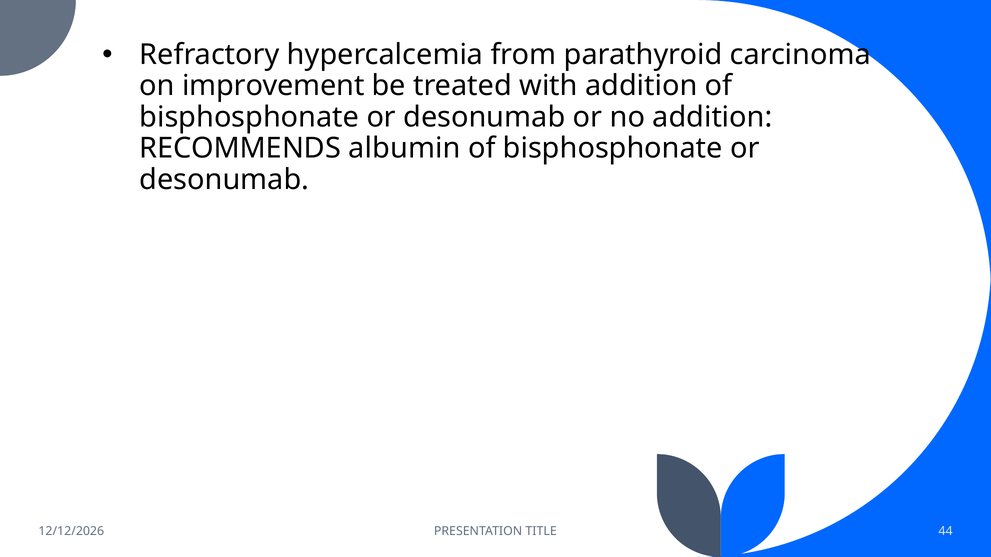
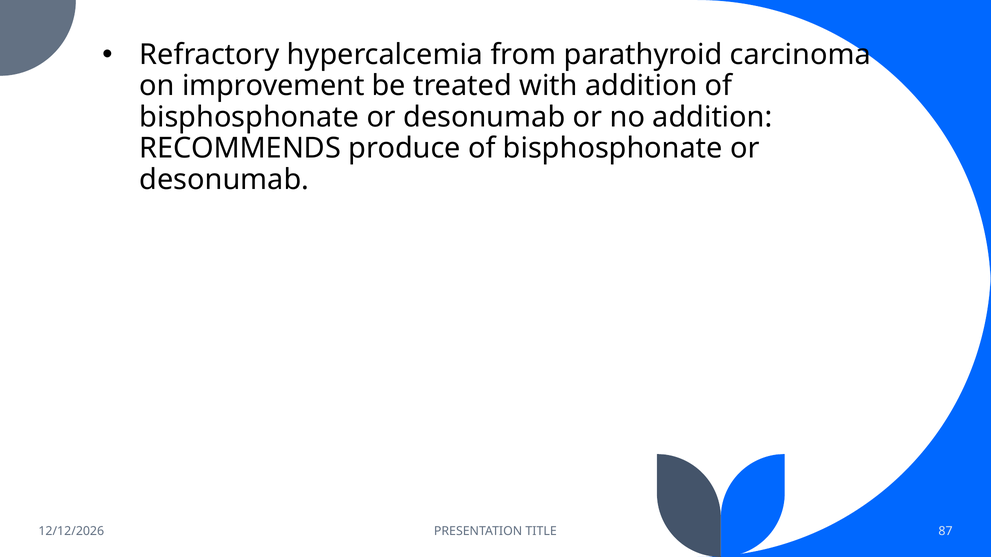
albumin: albumin -> produce (405, 148)
44: 44 -> 87 (946, 531)
